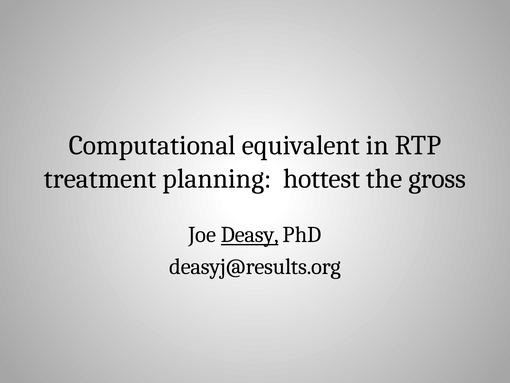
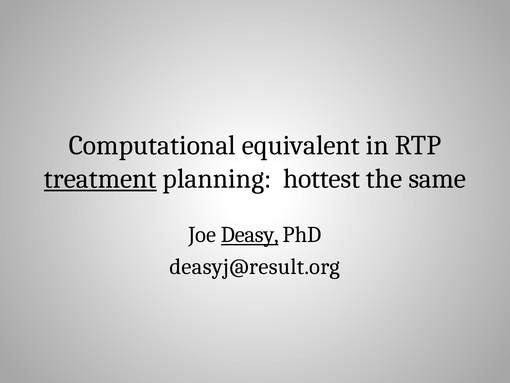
treatment underline: none -> present (100, 178)
gross: gross -> same (437, 178)
deasyj@results.org: deasyj@results.org -> deasyj@result.org (255, 266)
